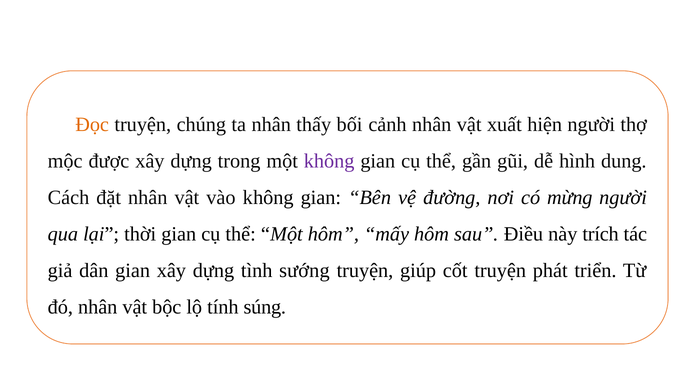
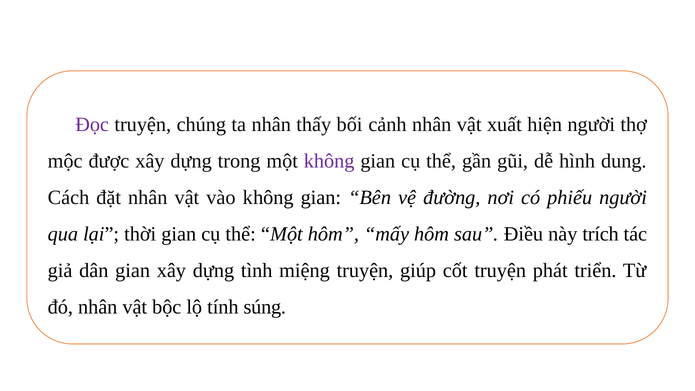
Đọc colour: orange -> purple (92, 125)
mừng: mừng -> phiếu (570, 198)
sướng: sướng -> miệng (305, 271)
